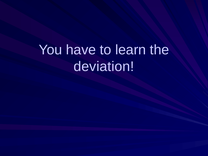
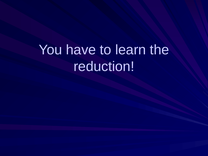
deviation: deviation -> reduction (104, 66)
